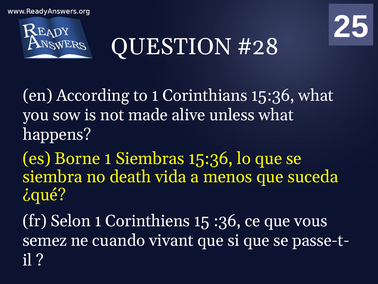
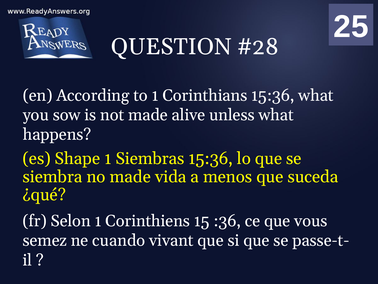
Borne: Borne -> Shape (77, 158)
no death: death -> made (130, 176)
